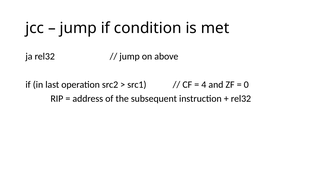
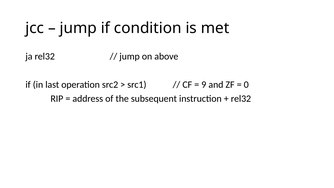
4: 4 -> 9 (204, 84)
